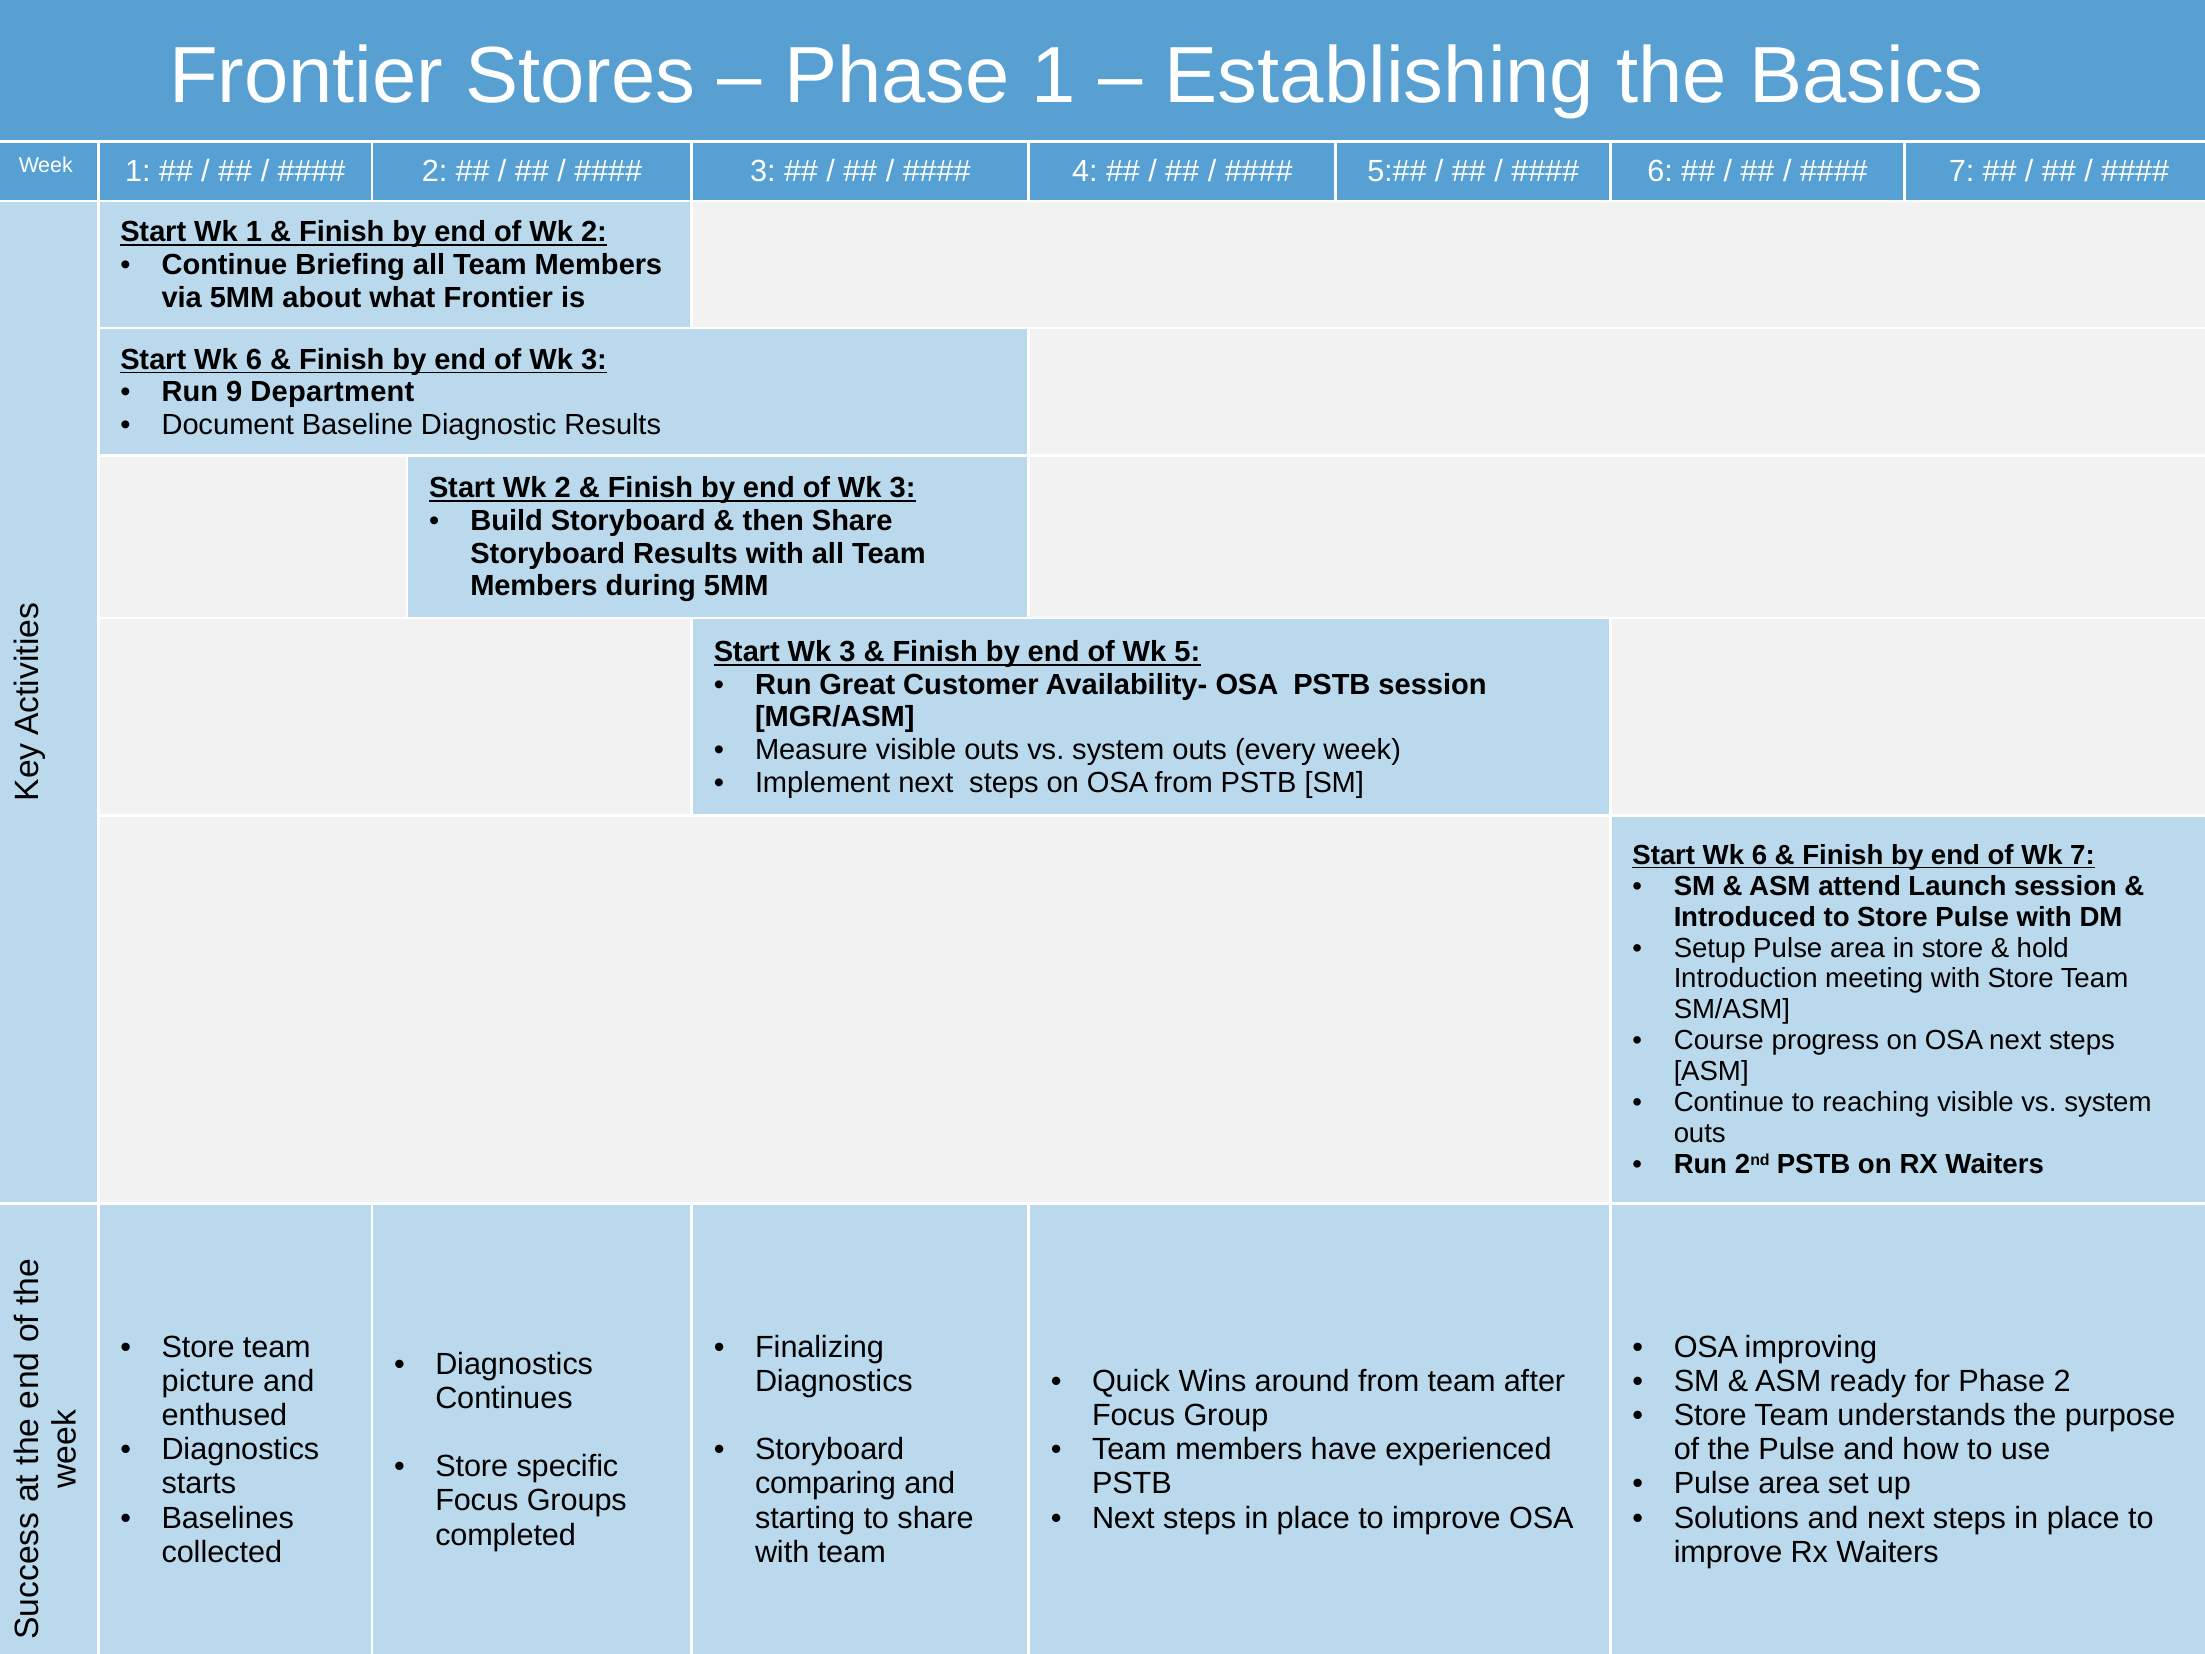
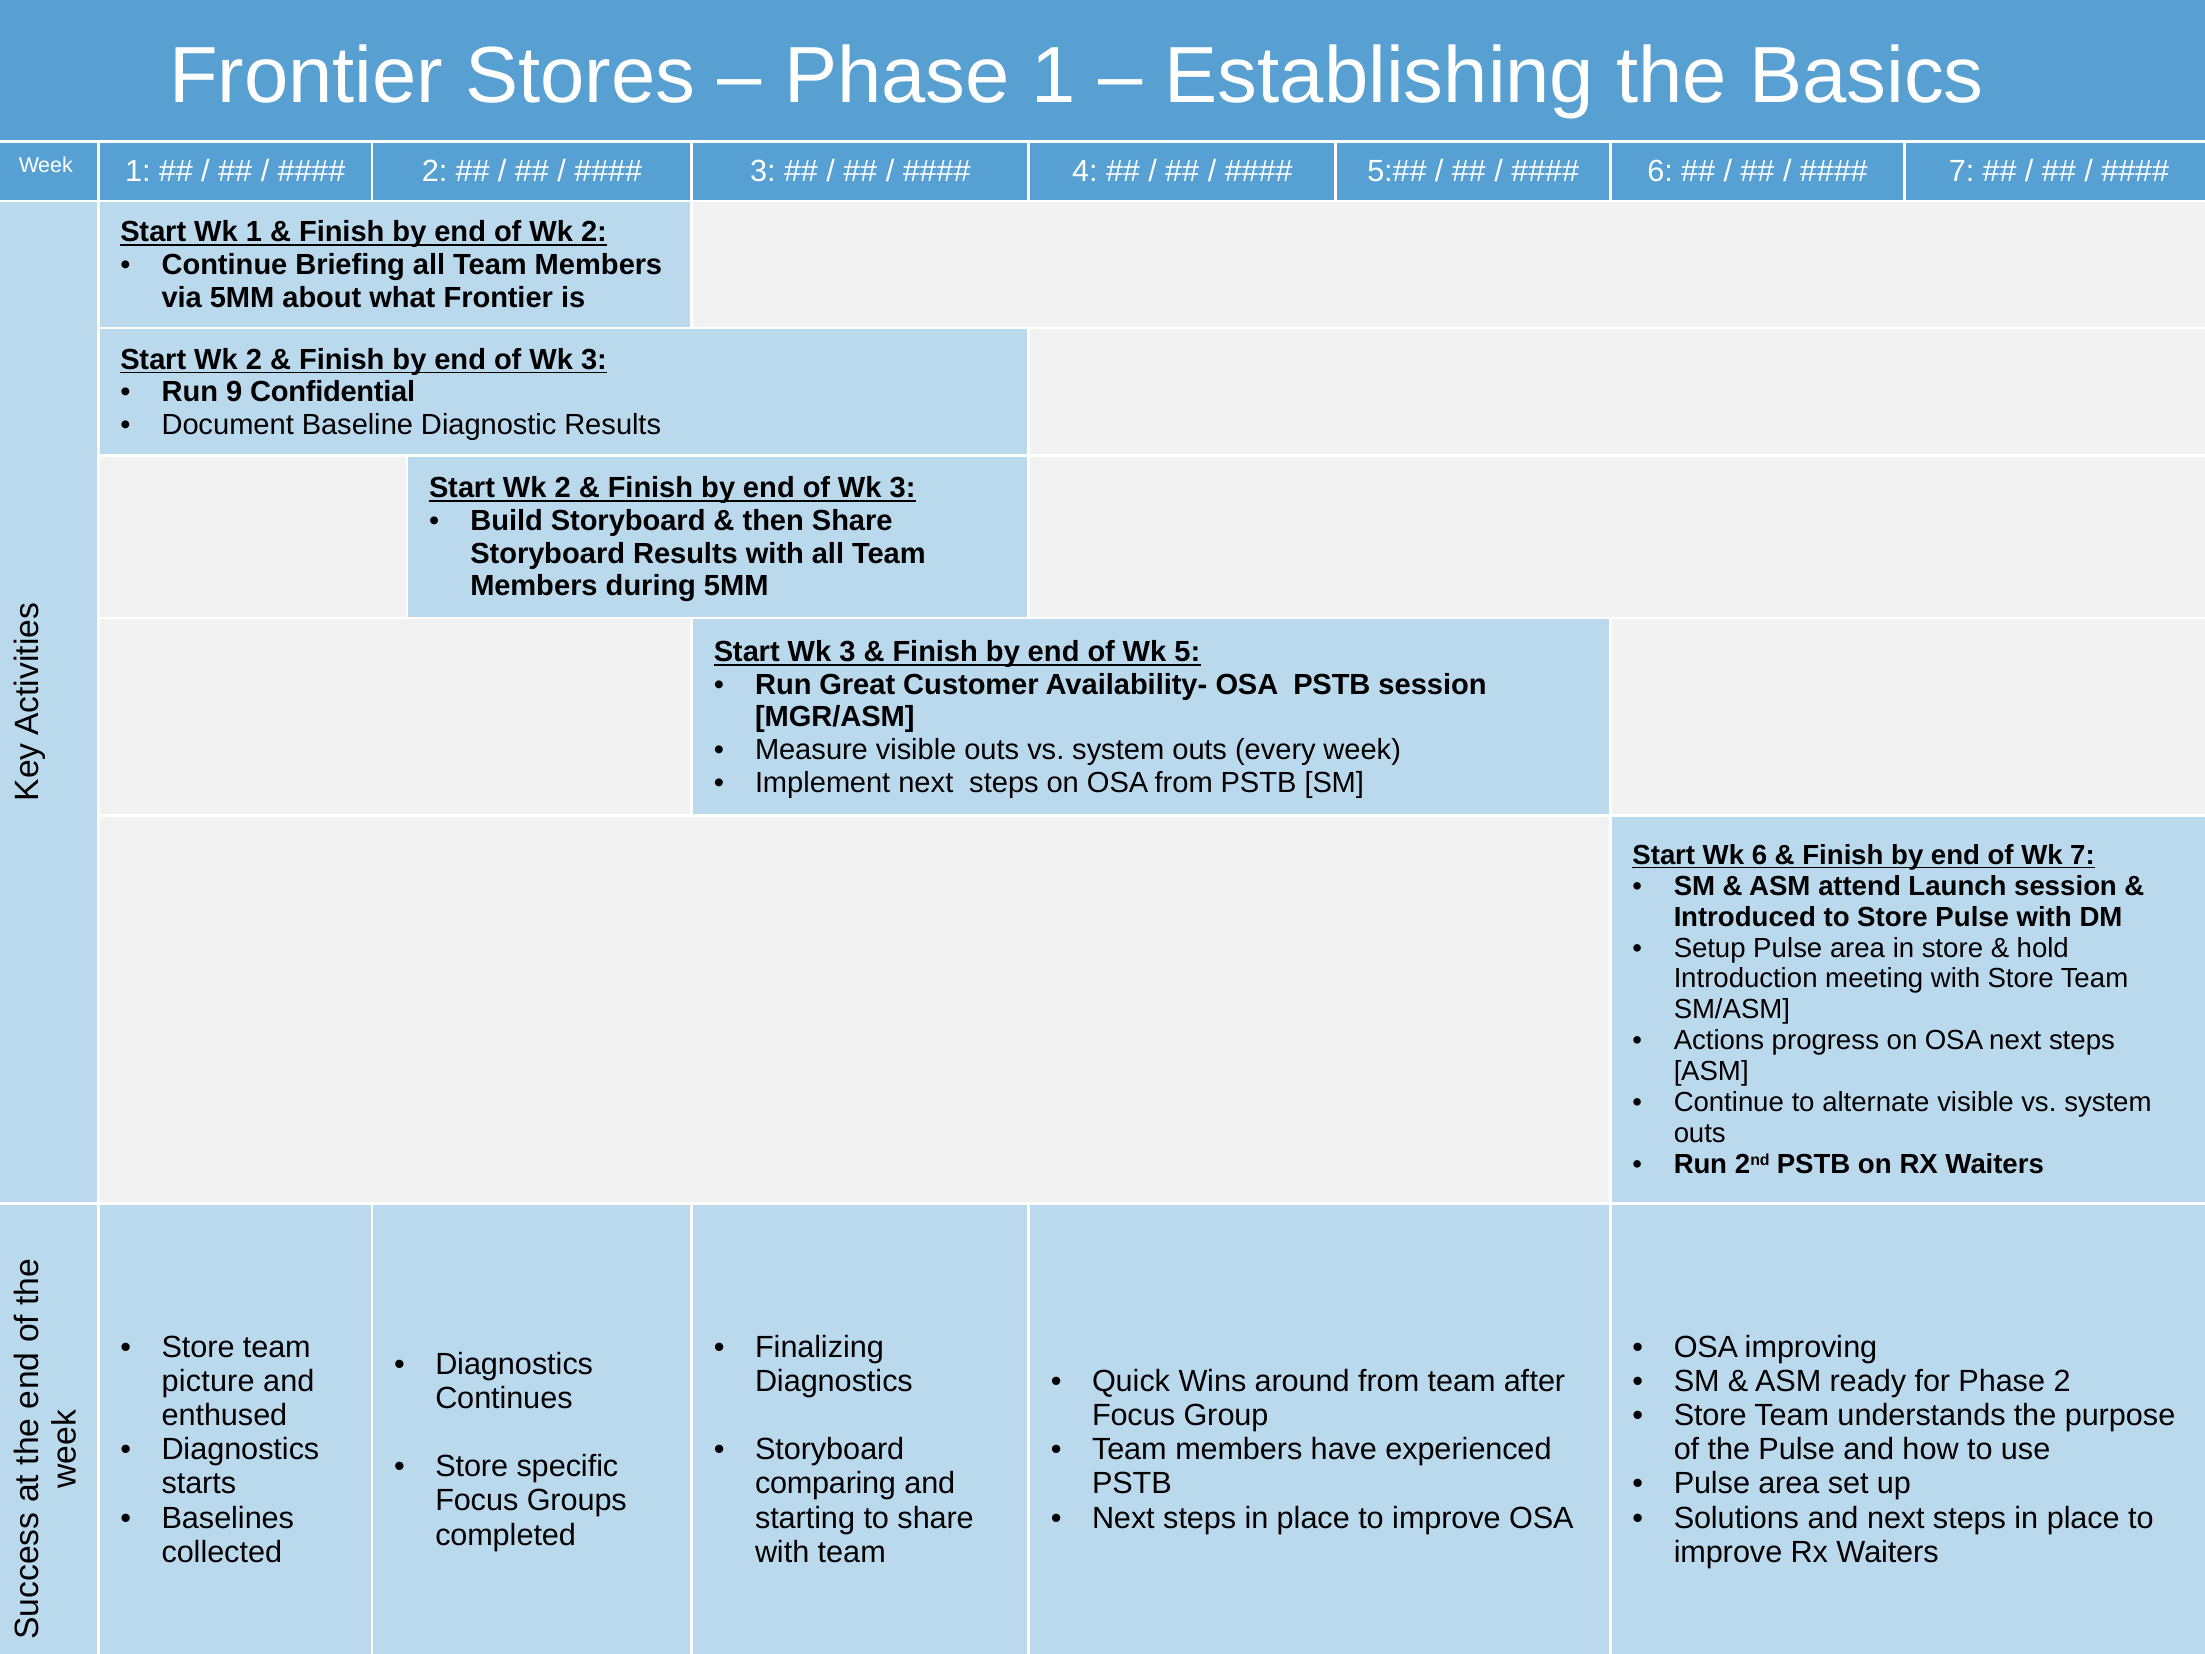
6: 6 -> 2 (254, 360)
Department: Department -> Confidential (333, 392)
Course: Course -> Actions (1719, 1041)
reaching: reaching -> alternate (1876, 1102)
